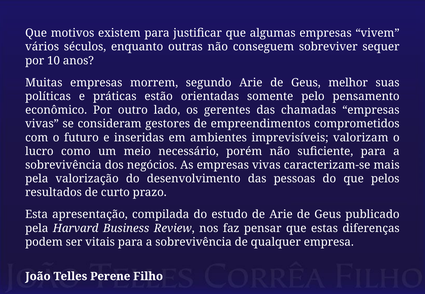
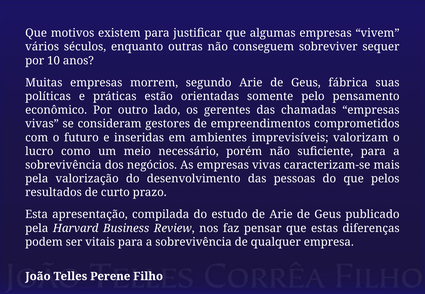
melhor: melhor -> fábrica (348, 83)
